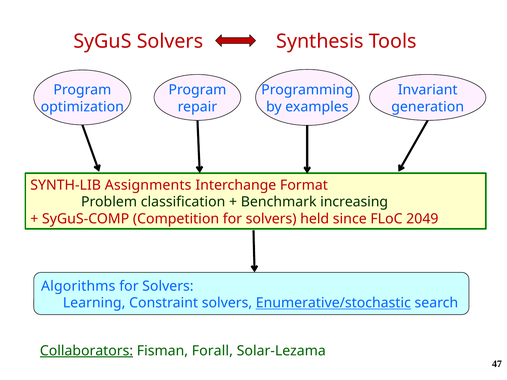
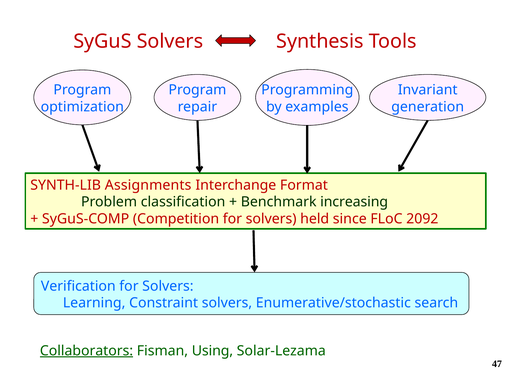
2049: 2049 -> 2092 (422, 219)
Algorithms: Algorithms -> Verification (78, 286)
Enumerative/stochastic underline: present -> none (333, 303)
Forall: Forall -> Using (212, 351)
